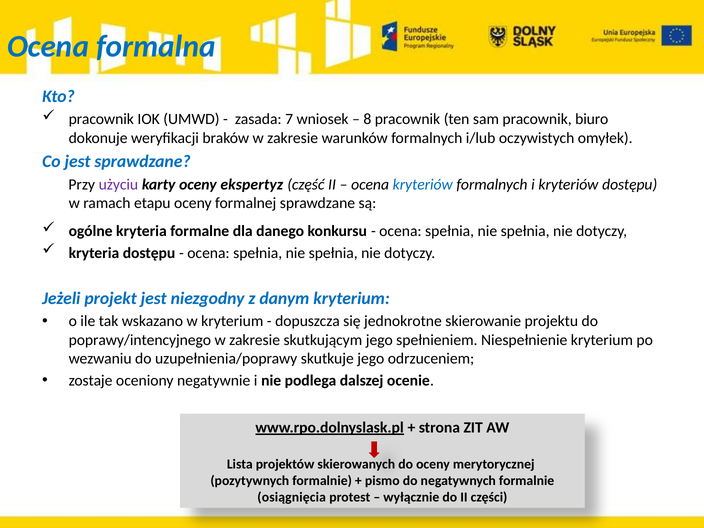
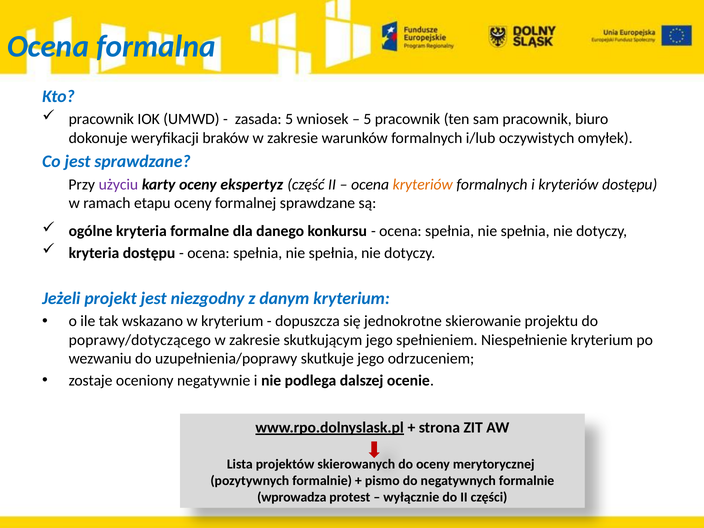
zasada 7: 7 -> 5 (289, 119)
8: 8 -> 5 (367, 119)
kryteriów colour: blue -> orange (423, 185)
poprawy/intencyjnego: poprawy/intencyjnego -> poprawy/dotyczącego (140, 340)
osiągnięcia: osiągnięcia -> wprowadza (292, 497)
